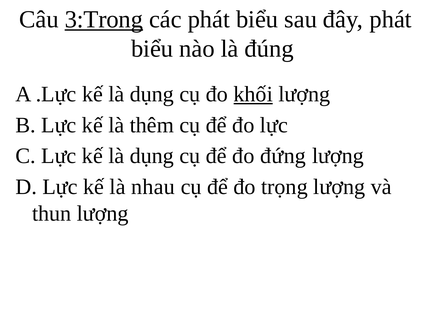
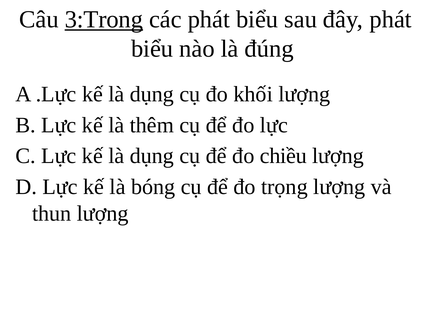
khối underline: present -> none (253, 94)
đứng: đứng -> chiều (283, 156)
nhau: nhau -> bóng (153, 187)
